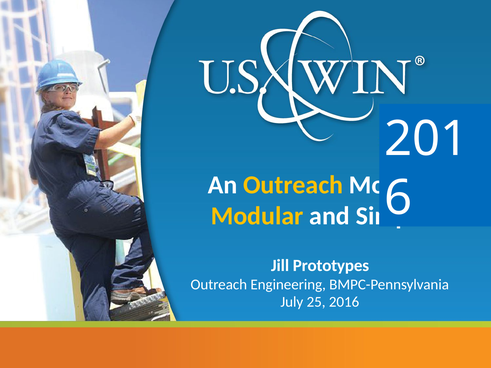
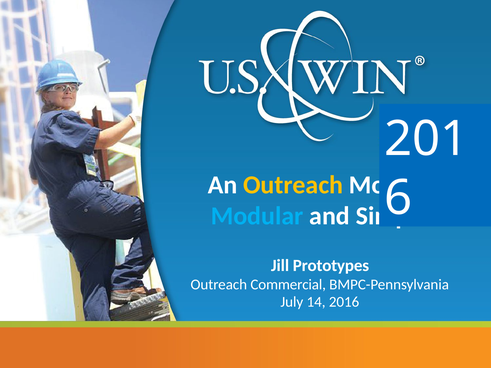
Modular colour: yellow -> light blue (257, 216)
Engineering: Engineering -> Commercial (288, 285)
25: 25 -> 14 (316, 302)
